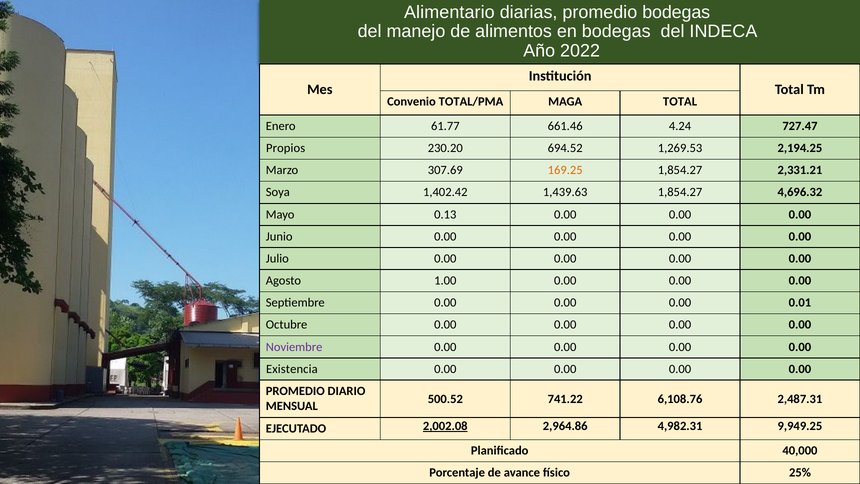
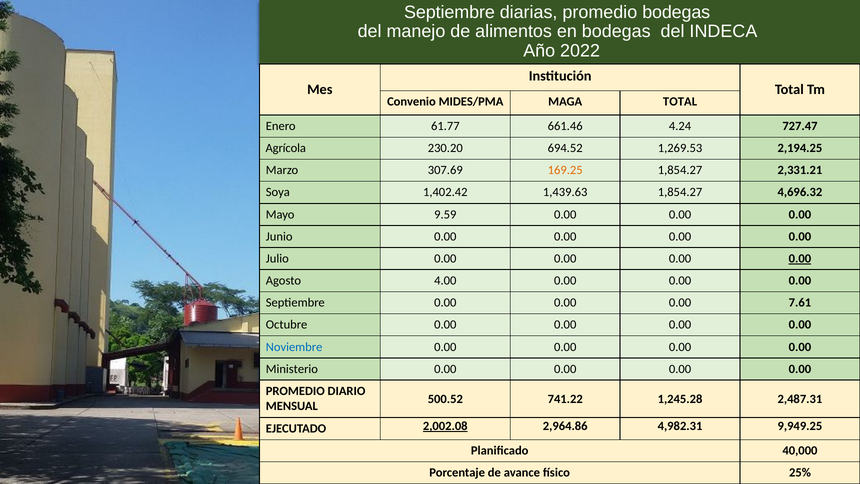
Alimentario: Alimentario -> Septiembre (449, 12)
TOTAL/PMA: TOTAL/PMA -> MIDES/PMA (471, 102)
Propios: Propios -> Agrícola (286, 148)
0.13: 0.13 -> 9.59 (445, 214)
0.00 underline: none -> present (800, 258)
1.00: 1.00 -> 4.00 (445, 280)
0.01: 0.01 -> 7.61 (800, 303)
Noviembre colour: purple -> blue (294, 347)
Existencia: Existencia -> Ministerio (292, 369)
6,108.76: 6,108.76 -> 1,245.28 (680, 399)
